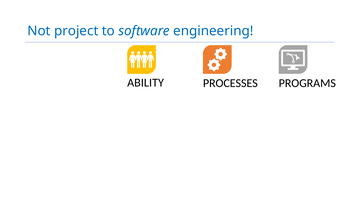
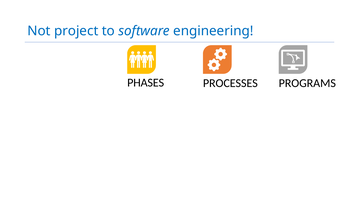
ABILITY: ABILITY -> PHASES (146, 83)
